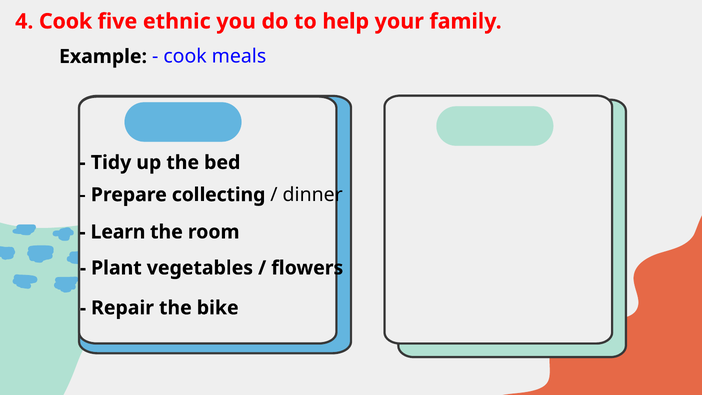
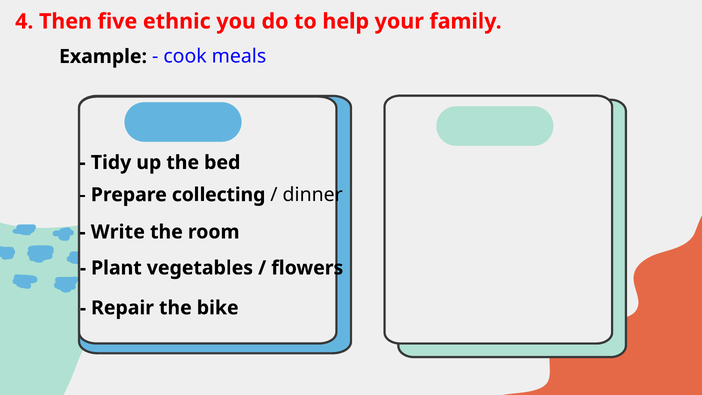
4 Cook: Cook -> Then (65, 21)
Learn: Learn -> Write (118, 232)
